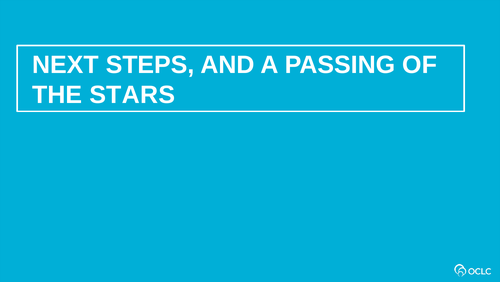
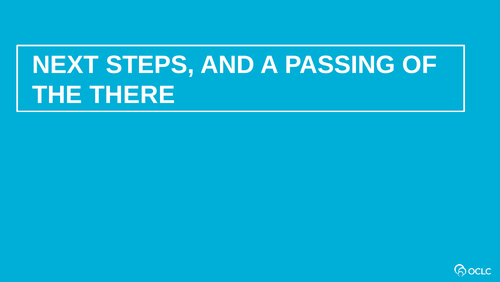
STARS: STARS -> THERE (132, 95)
